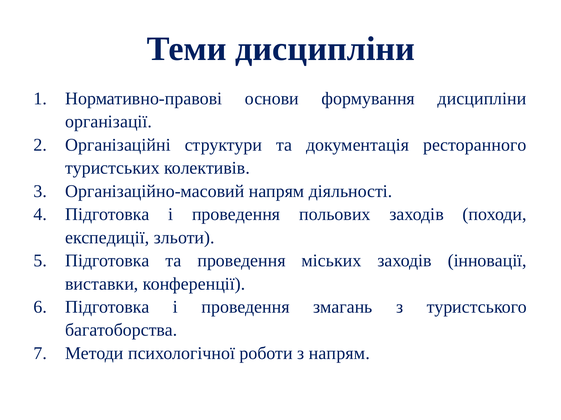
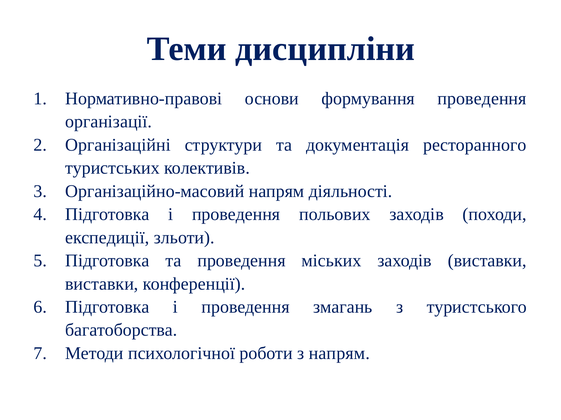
формування дисципліни: дисципліни -> проведення (482, 99)
заходів інновації: інновації -> виставки (487, 261)
